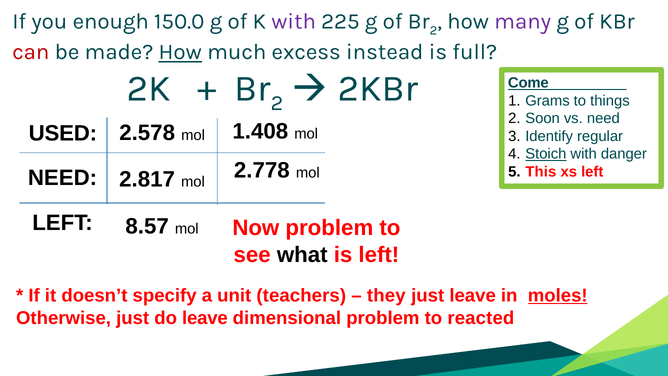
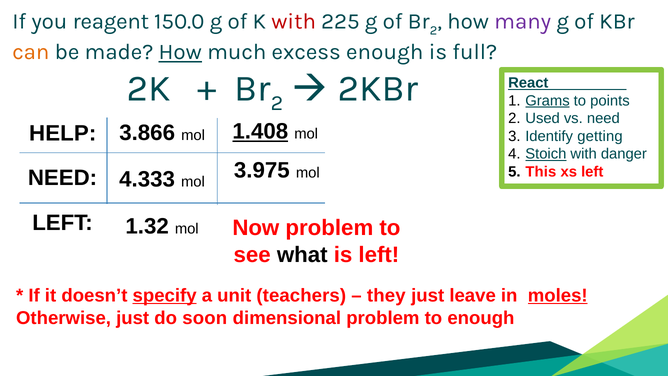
enough: enough -> reagent (111, 22)
with colour: purple -> red (294, 22)
can colour: red -> orange (31, 52)
excess instead: instead -> enough (385, 52)
Come: Come -> React (528, 83)
Grams underline: none -> present (548, 101)
things: things -> points (610, 101)
Soon: Soon -> Used (543, 118)
2.578: 2.578 -> 3.866 (147, 133)
1.408 underline: none -> present (260, 132)
USED: USED -> HELP (63, 133)
regular: regular -> getting (600, 136)
2.778: 2.778 -> 3.975 (262, 170)
2.817: 2.817 -> 4.333 (147, 179)
8.57: 8.57 -> 1.32 (147, 226)
specify underline: none -> present (165, 295)
do leave: leave -> soon (205, 318)
to reacted: reacted -> enough (481, 318)
